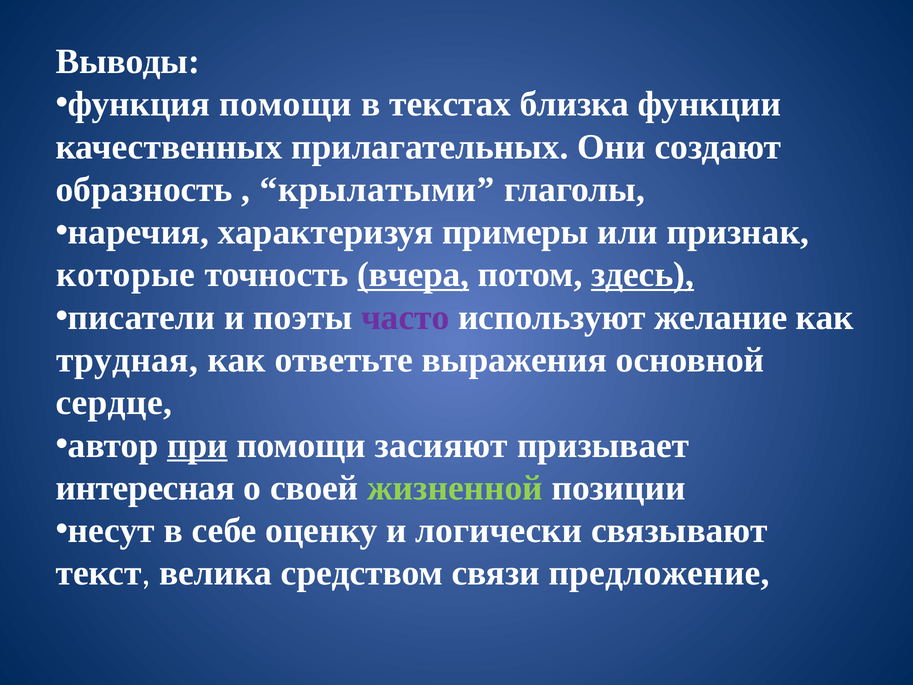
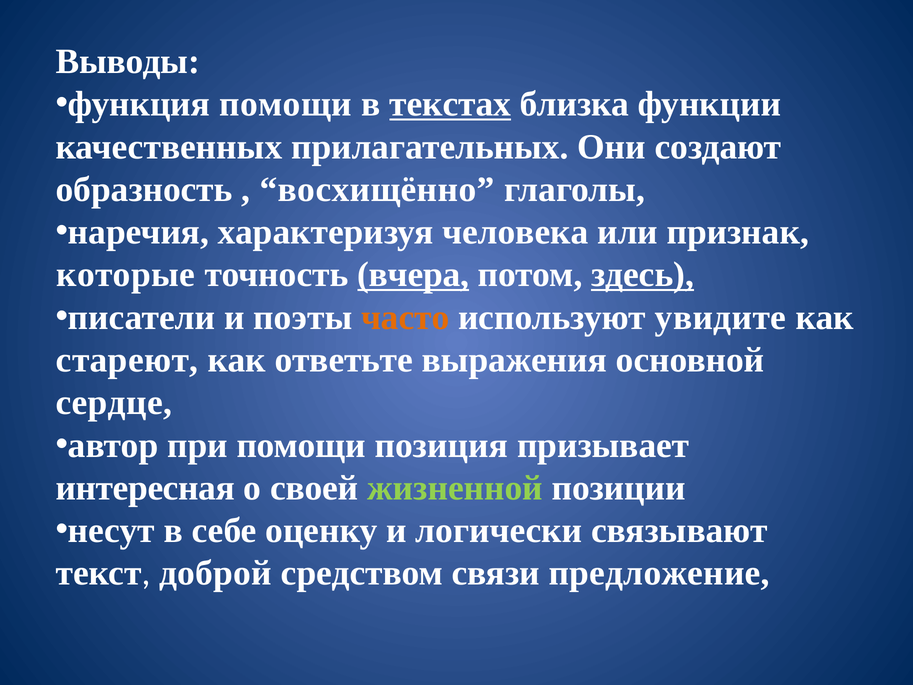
текстах underline: none -> present (450, 104)
крылатыми: крылатыми -> восхищённо (377, 189)
примеры: примеры -> человека (515, 232)
часто colour: purple -> orange (405, 317)
желание: желание -> увидите (721, 317)
трудная: трудная -> стареют (127, 360)
при underline: present -> none (197, 445)
засияют: засияют -> позиция (441, 445)
велика: велика -> доброй (216, 573)
